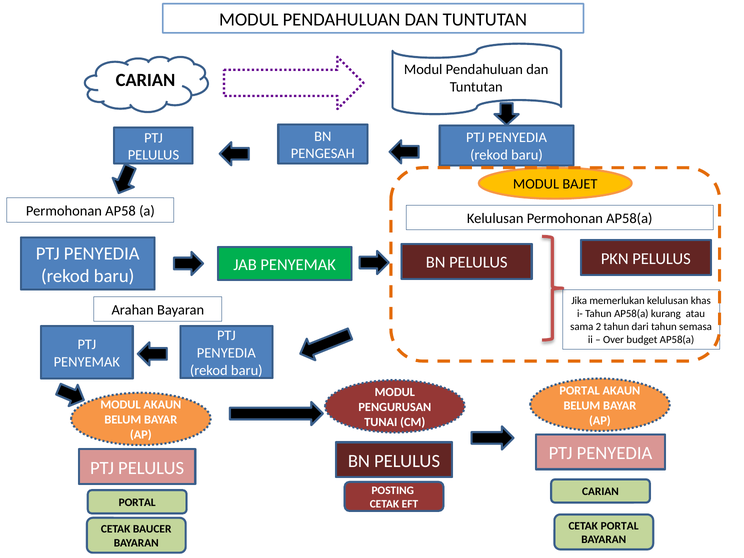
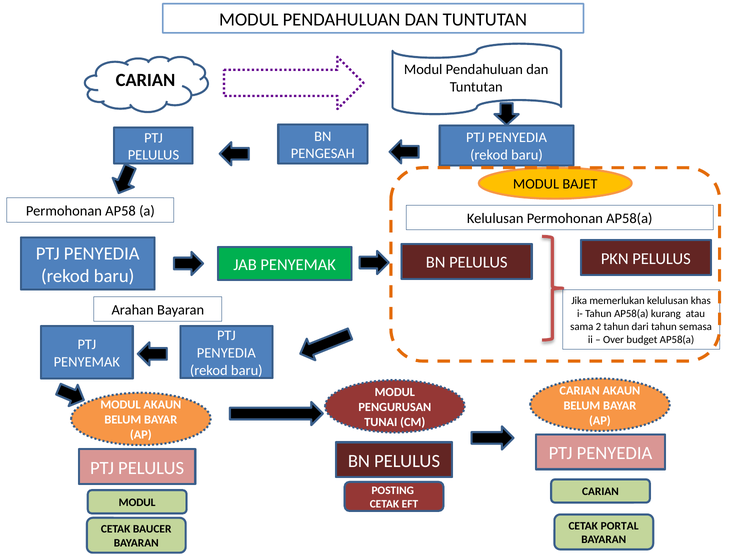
PORTAL: PORTAL -> CARIAN (580, 391)
PORTAL: PORTAL -> MODUL (137, 503)
